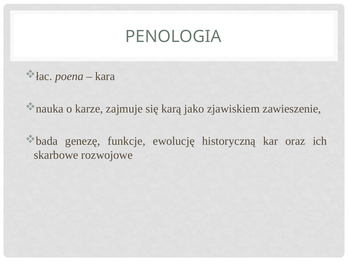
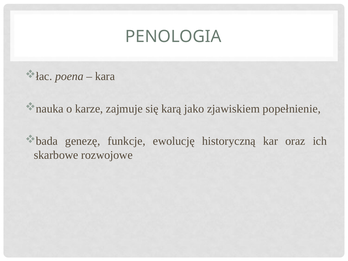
zawieszenie: zawieszenie -> popełnienie (292, 109)
